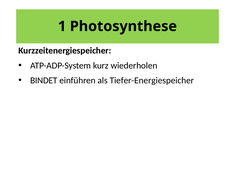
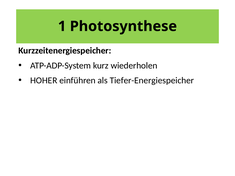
BINDET: BINDET -> HOHER (44, 80)
